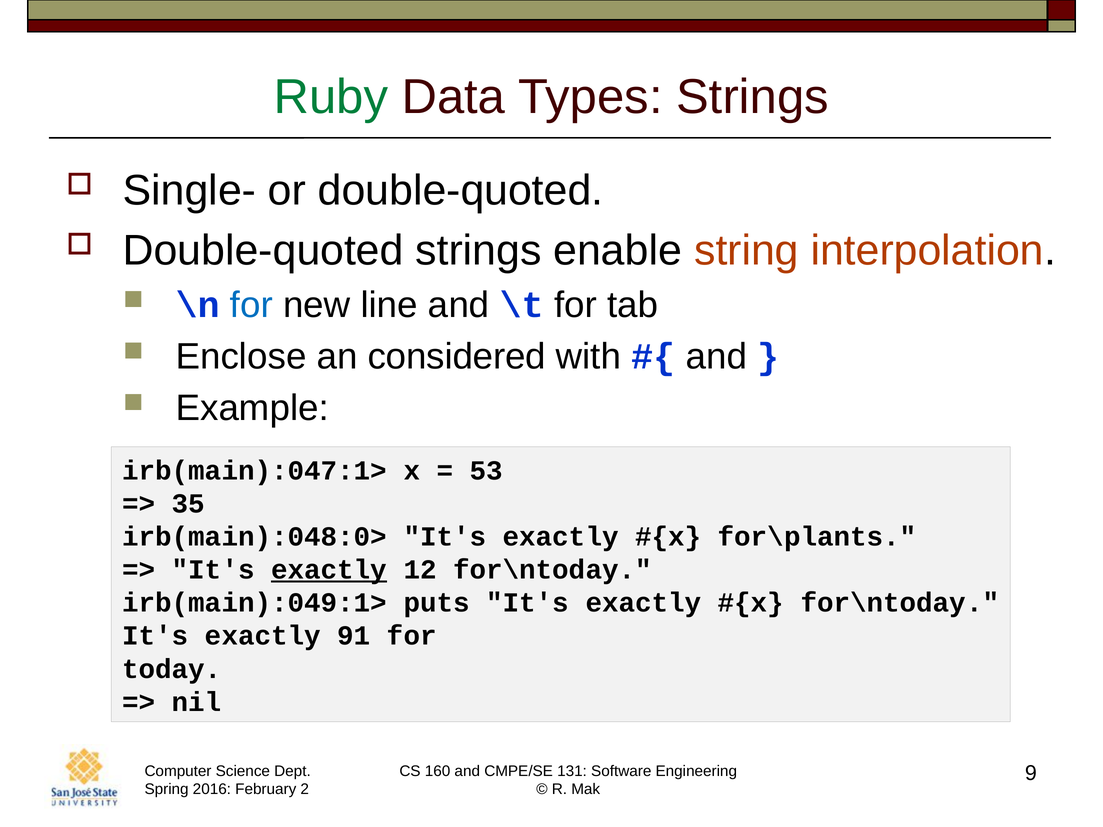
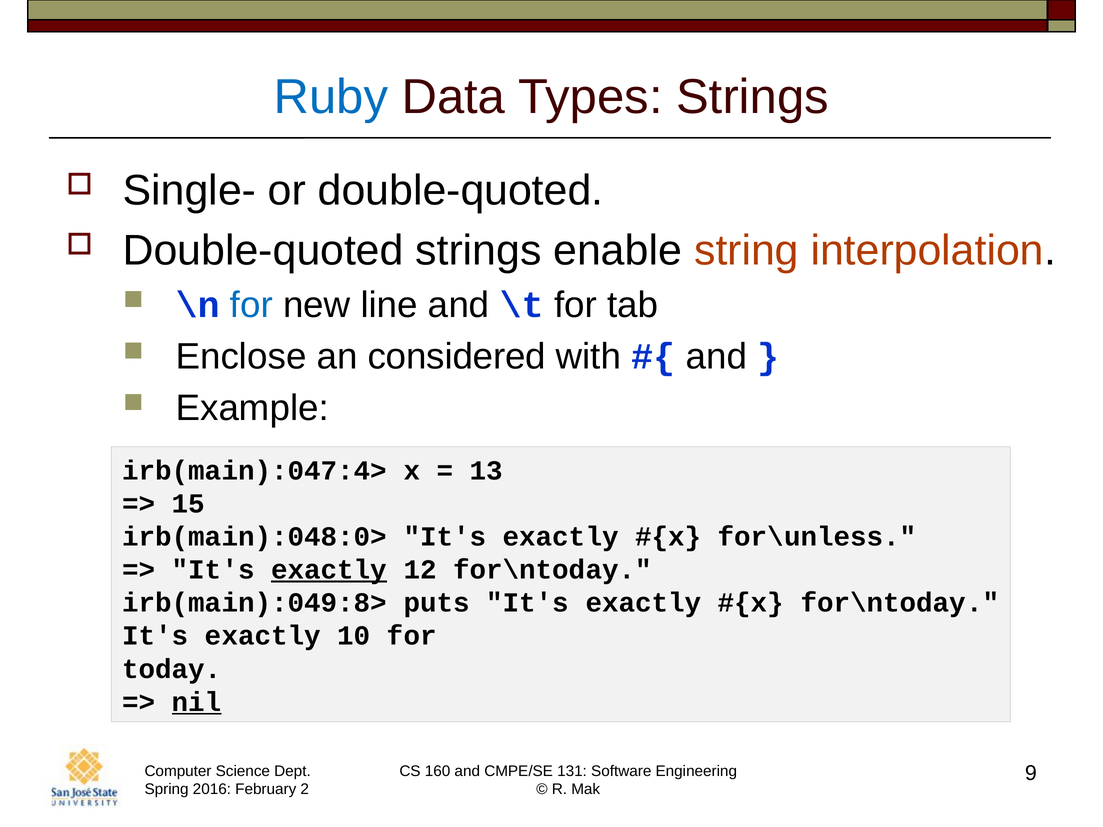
Ruby colour: green -> blue (331, 97)
irb(main):047:1>: irb(main):047:1> -> irb(main):047:4> (255, 471)
53: 53 -> 13 (486, 471)
35: 35 -> 15 (188, 504)
for\plants: for\plants -> for\unless (817, 537)
irb(main):049:1>: irb(main):049:1> -> irb(main):049:8> (255, 603)
91: 91 -> 10 (354, 636)
nil underline: none -> present (197, 702)
